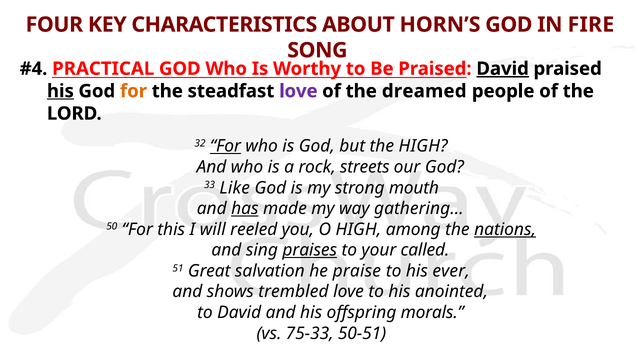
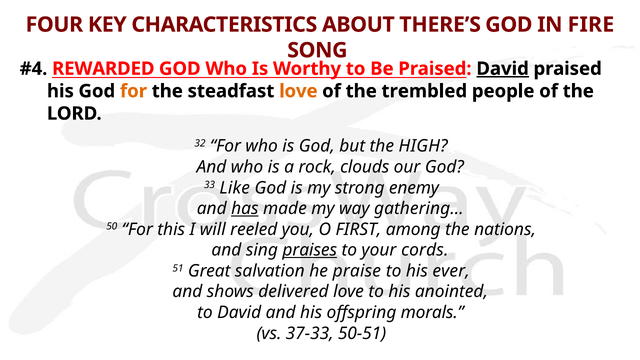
HORN’S: HORN’S -> THERE’S (440, 25)
PRACTICAL: PRACTICAL -> REWARDED (103, 69)
his underline: present -> none (60, 91)
love colour: purple -> orange (298, 91)
dreamed: dreamed -> trembled (424, 91)
For underline: present -> none (225, 146)
streets: streets -> clouds (365, 167)
mouth: mouth -> enemy (414, 188)
O HIGH: HIGH -> FIRST (358, 229)
nations underline: present -> none (505, 229)
called: called -> cords (425, 250)
trembled: trembled -> delivered (293, 292)
75-33: 75-33 -> 37-33 (310, 333)
